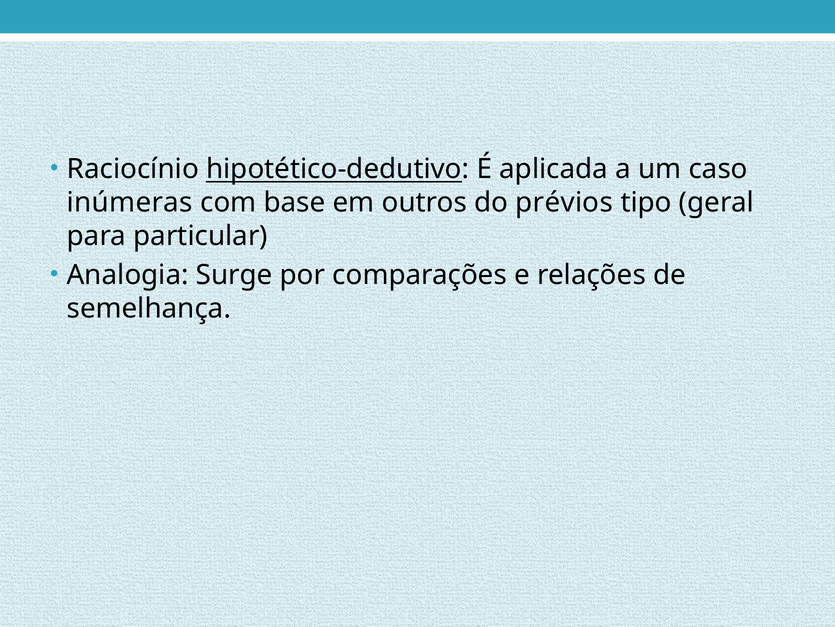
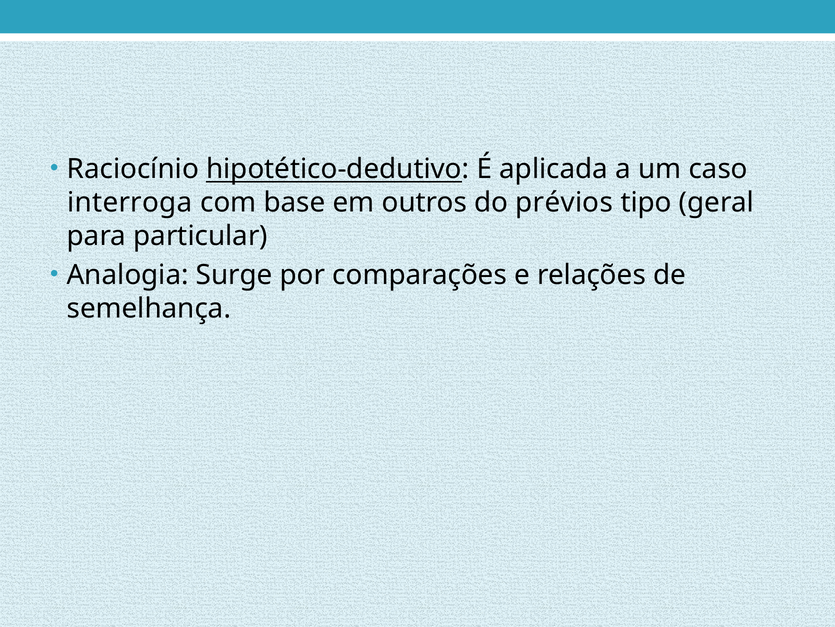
inúmeras: inúmeras -> interroga (130, 202)
